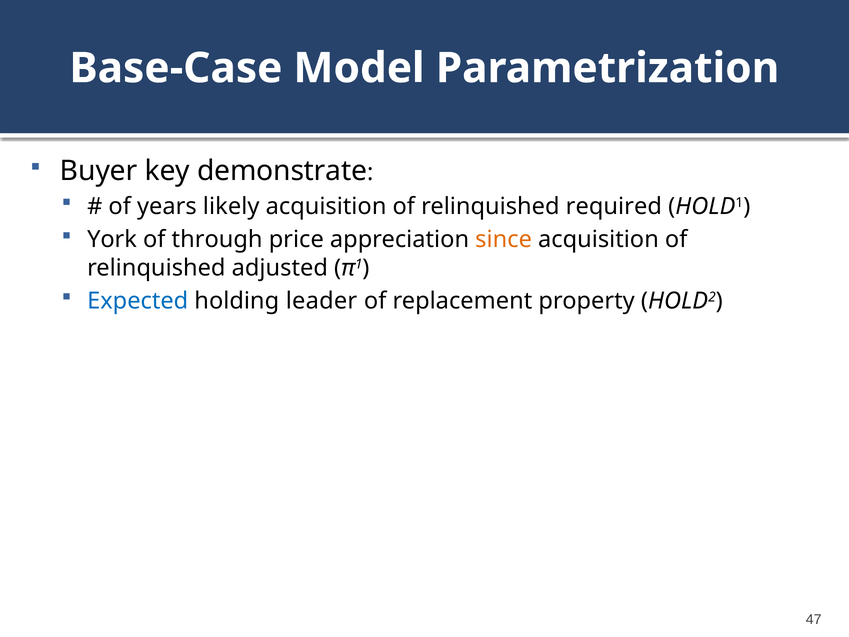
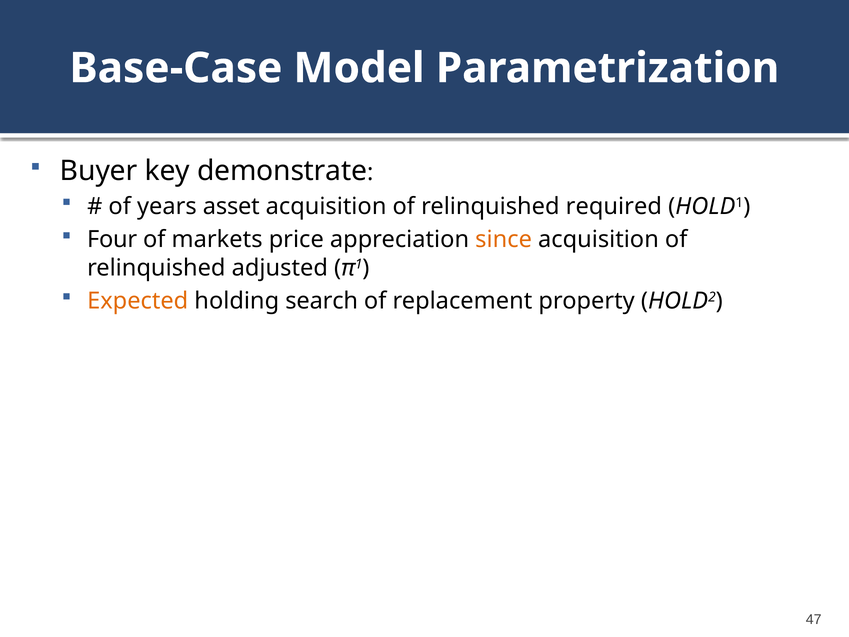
likely: likely -> asset (231, 207)
York: York -> Four (112, 240)
through: through -> markets (217, 240)
Expected colour: blue -> orange (138, 301)
leader: leader -> search (322, 301)
